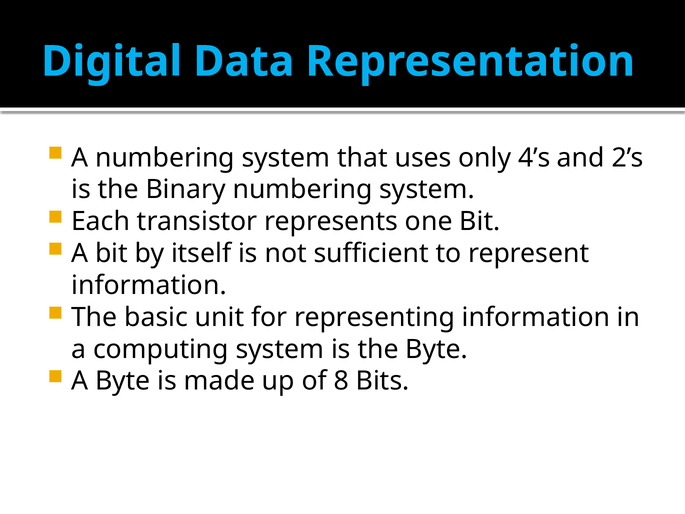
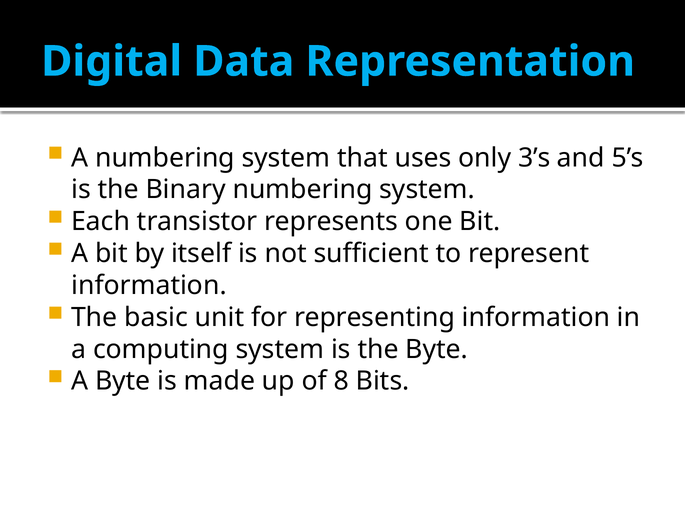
4’s: 4’s -> 3’s (534, 158)
2’s: 2’s -> 5’s (628, 158)
